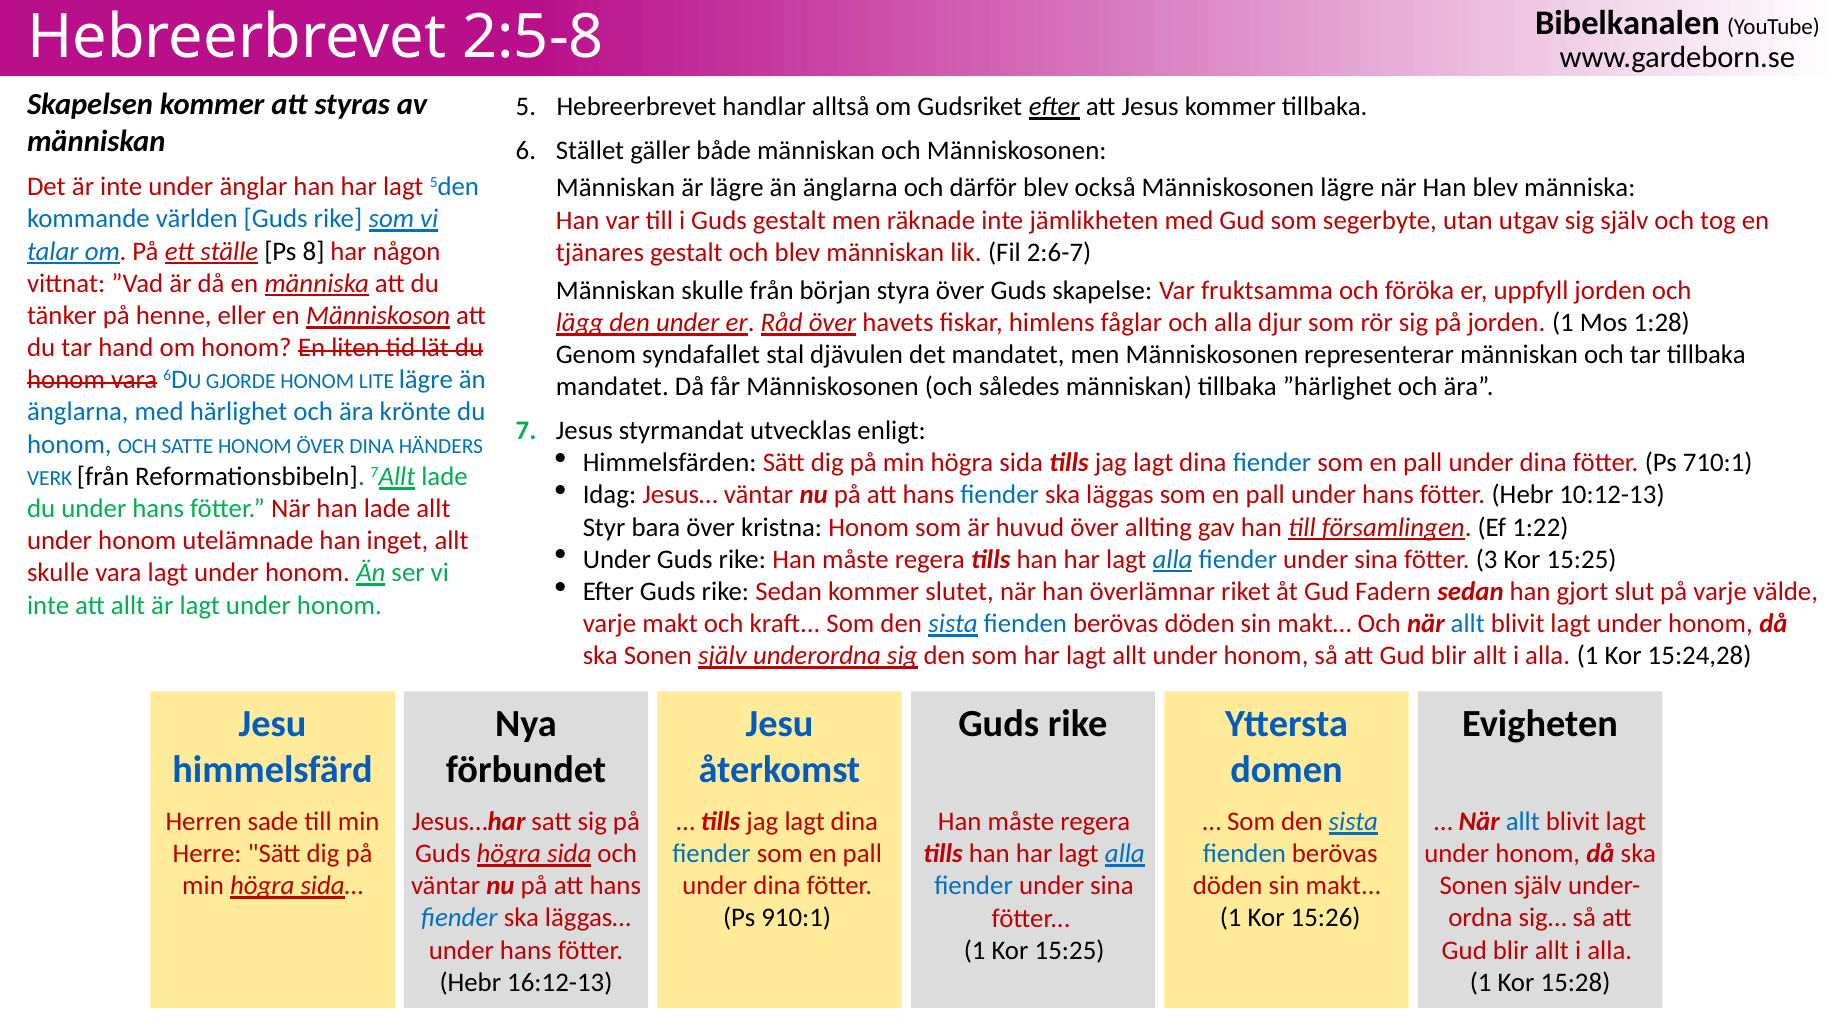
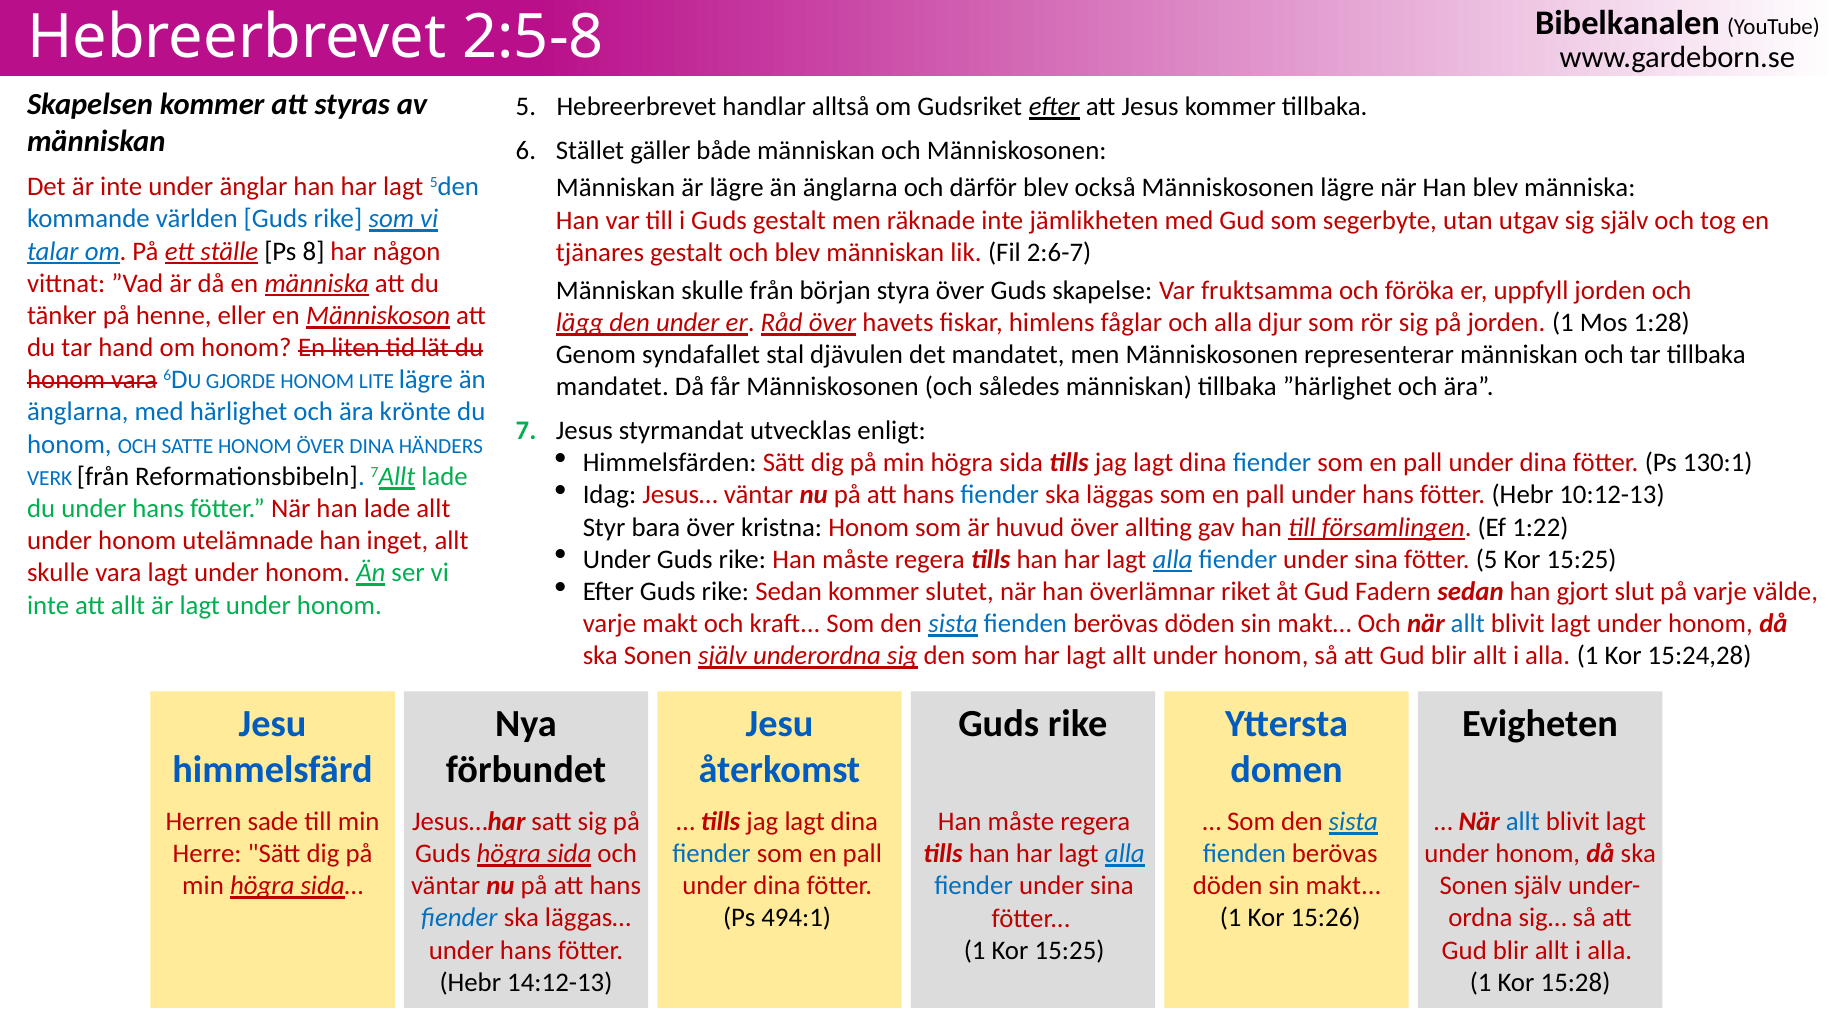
710:1: 710:1 -> 130:1 (1718, 463)
fötter 3: 3 -> 5 (1487, 560)
910:1: 910:1 -> 494:1 (796, 918)
16:12-13: 16:12-13 -> 14:12-13 (560, 983)
